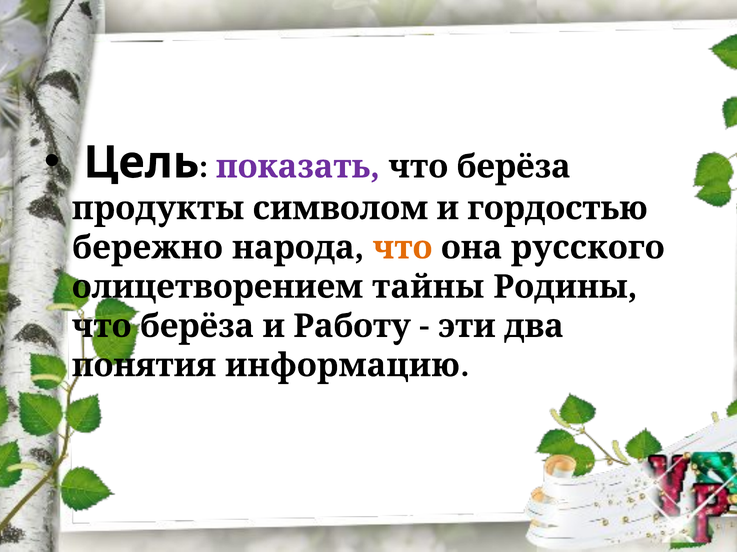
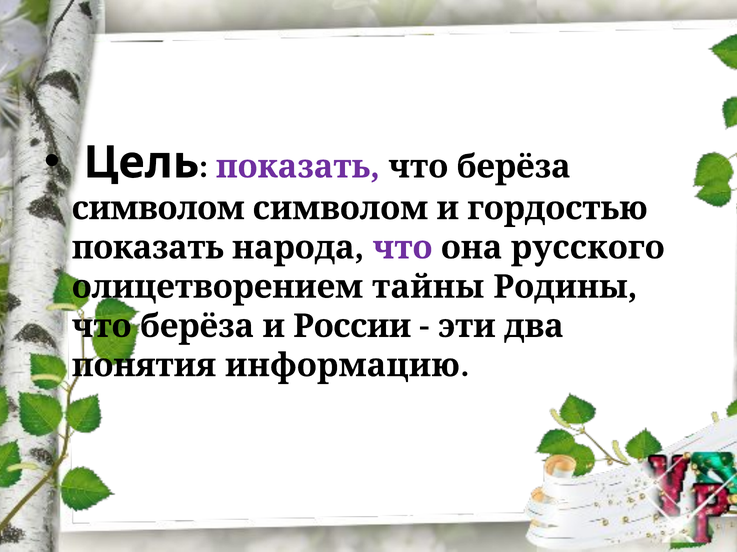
продукты: продукты -> символом (158, 209)
бережно: бережно -> показать (148, 248)
что colour: orange -> purple (403, 248)
Работу: Работу -> России (352, 327)
